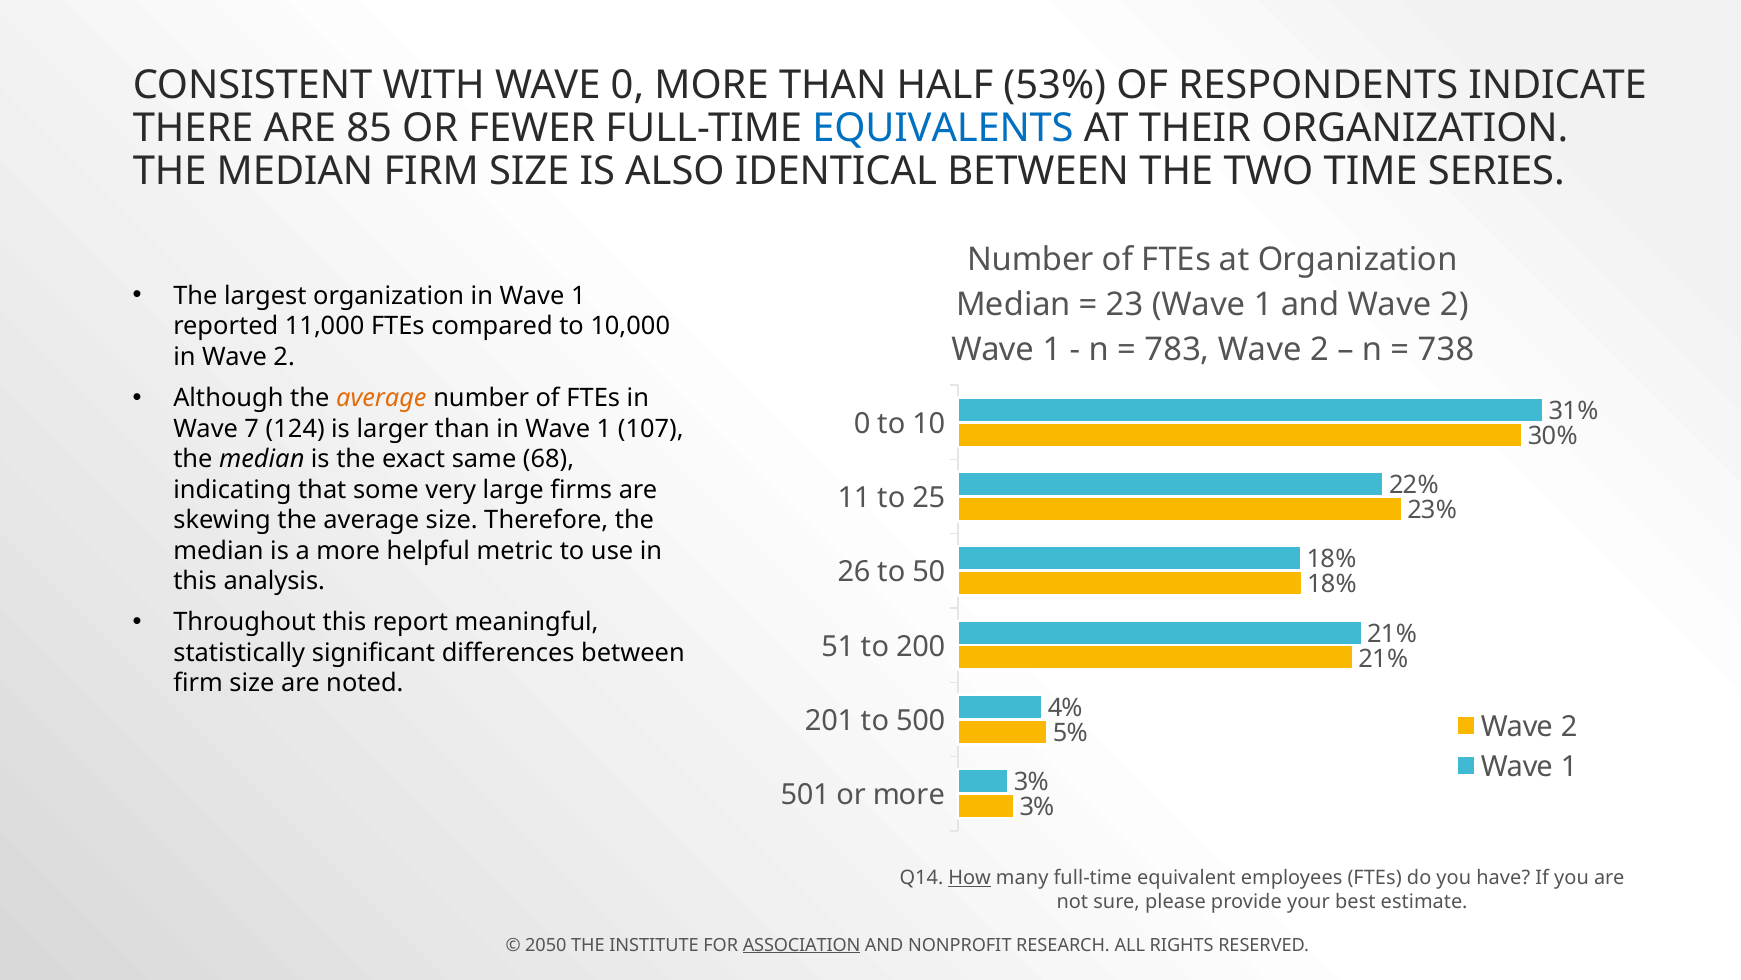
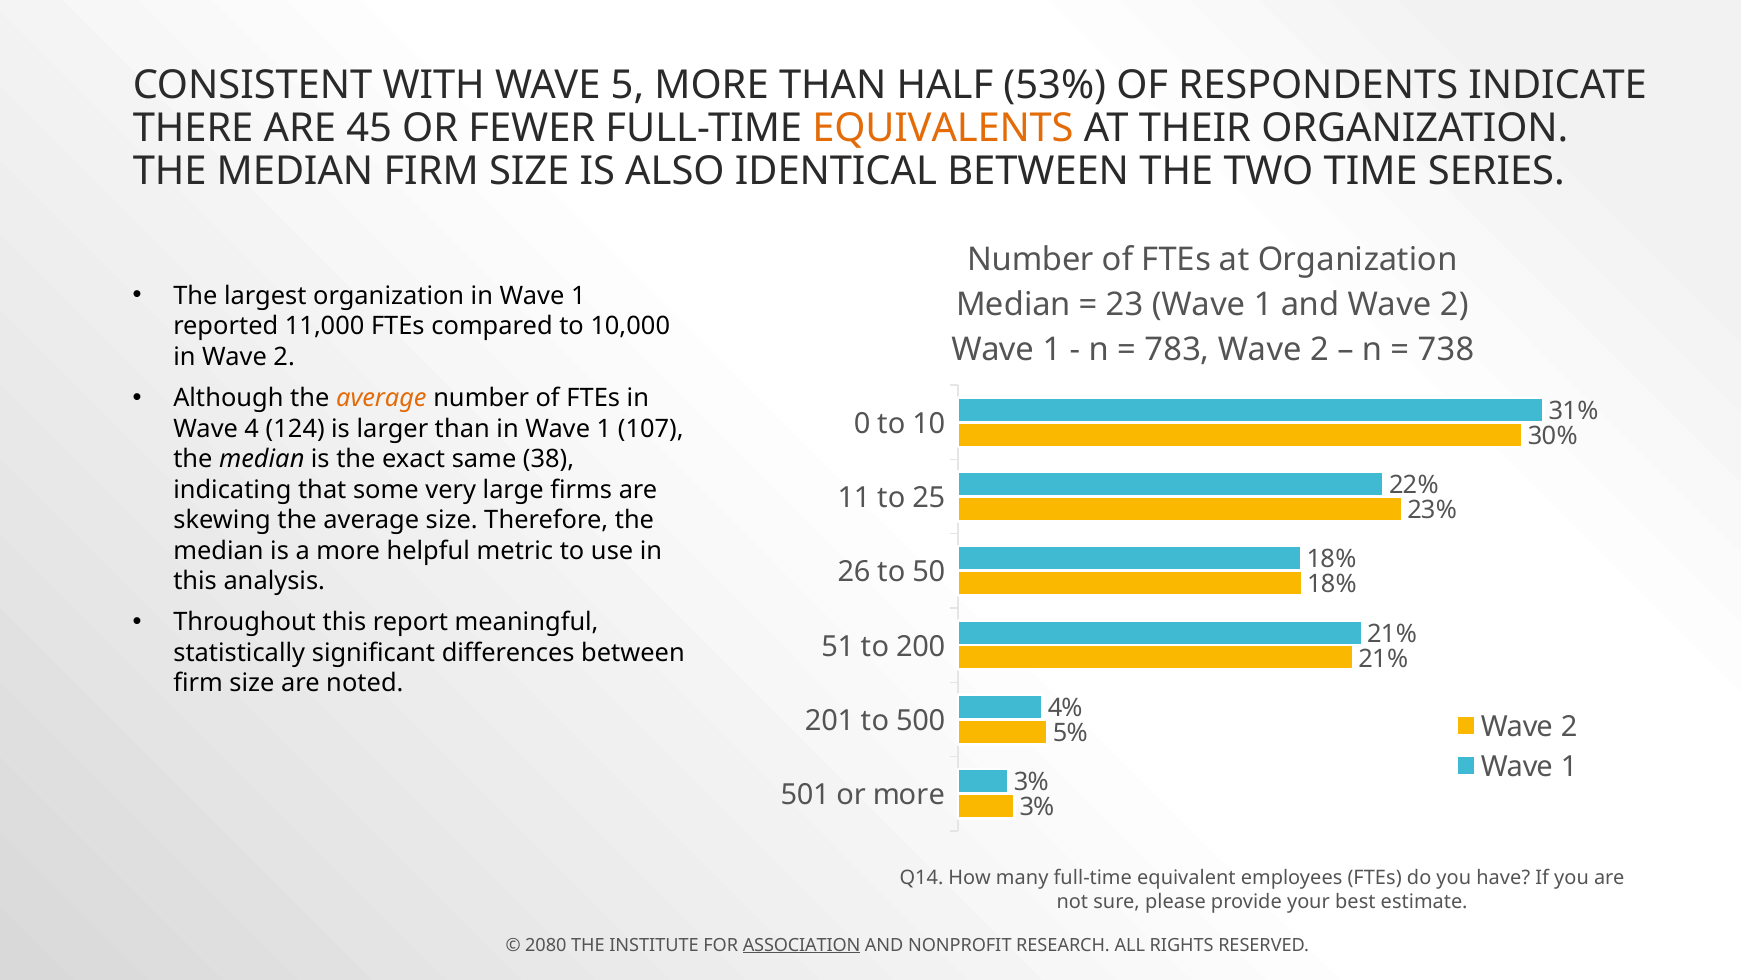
WAVE 0: 0 -> 5 (627, 86)
85: 85 -> 45 (369, 129)
EQUIVALENTS colour: blue -> orange (943, 129)
7: 7 -> 4 (252, 428)
68: 68 -> 38 (549, 459)
How underline: present -> none (970, 877)
2050: 2050 -> 2080 (546, 945)
